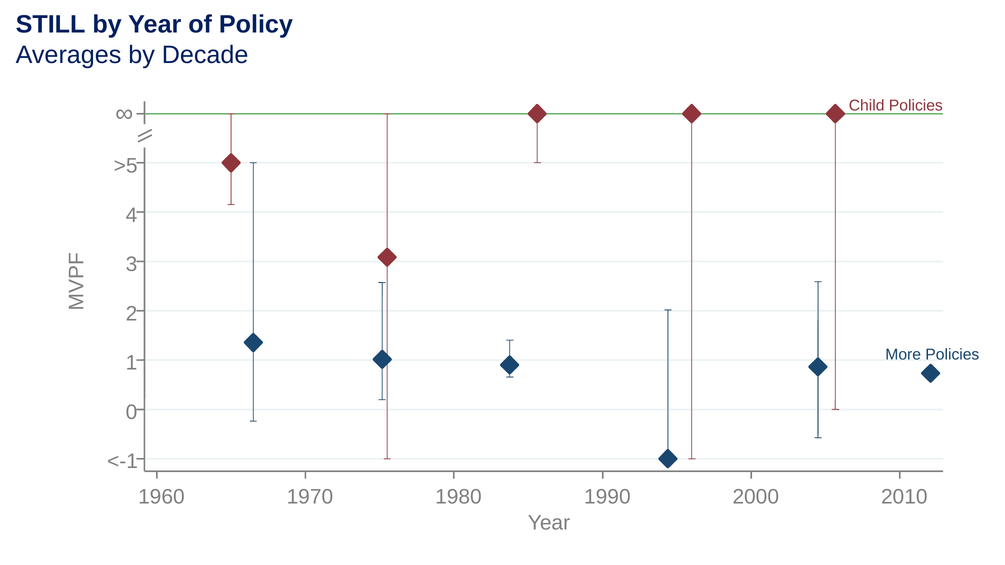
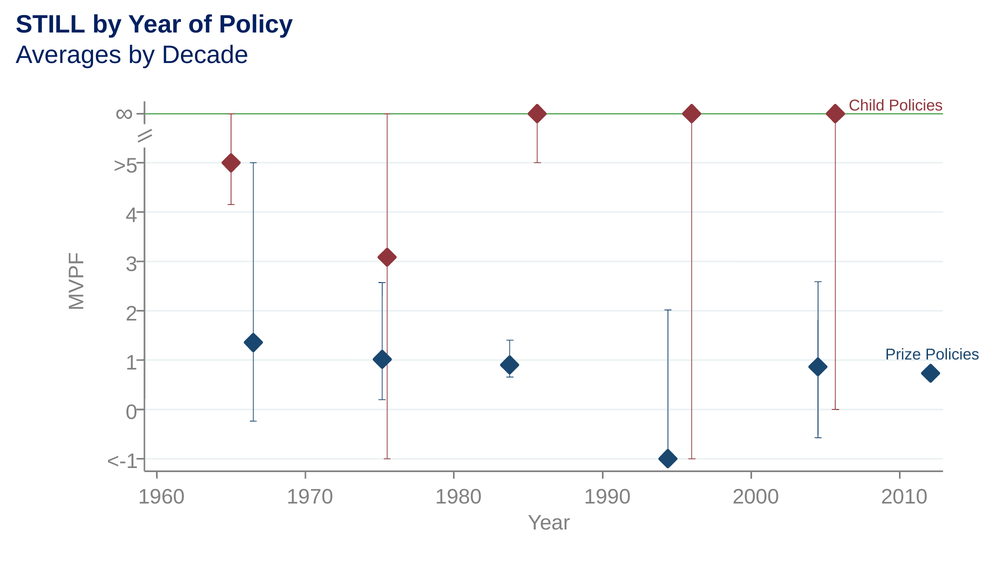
More: More -> Prize (903, 355)
